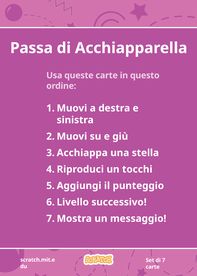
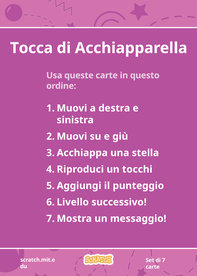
Passa: Passa -> Tocca (31, 48)
